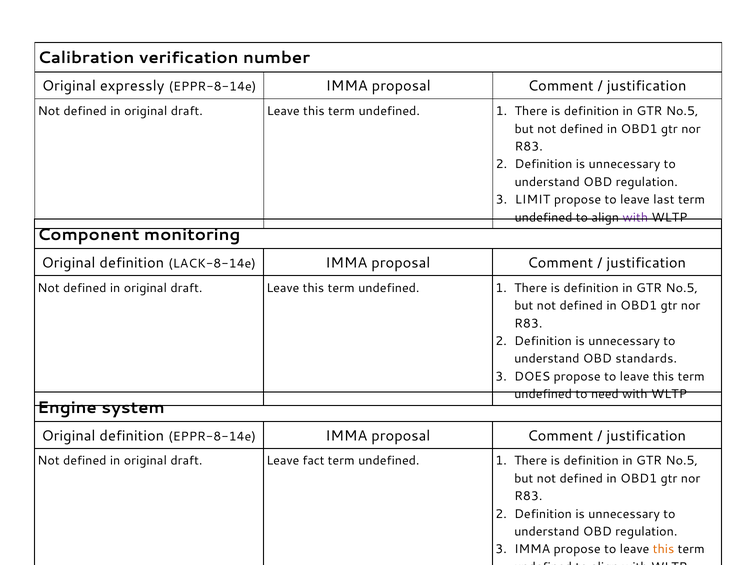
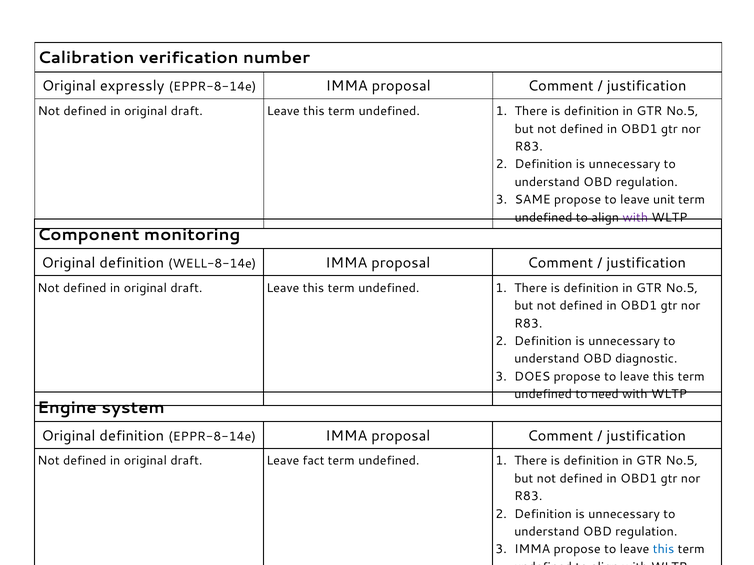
LIMIT: LIMIT -> SAME (533, 200)
last: last -> unit (664, 200)
LACK-8-14e: LACK-8-14e -> WELL-8-14e (212, 264)
standards: standards -> diagnostic (646, 359)
this colour: orange -> blue (664, 550)
